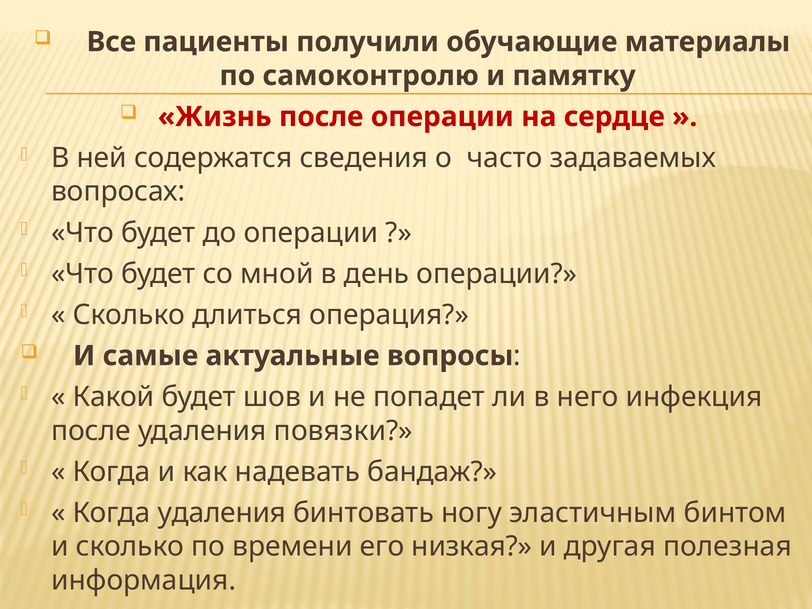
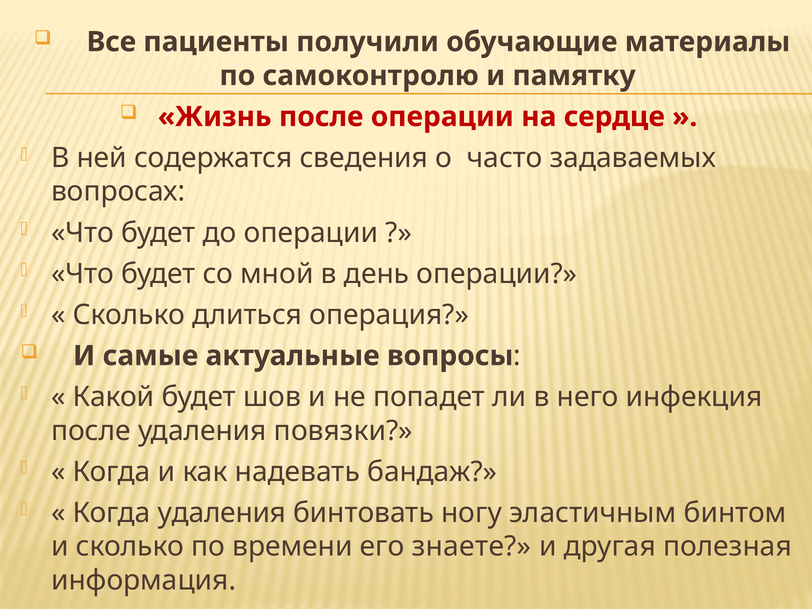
низкая: низкая -> знаете (471, 547)
